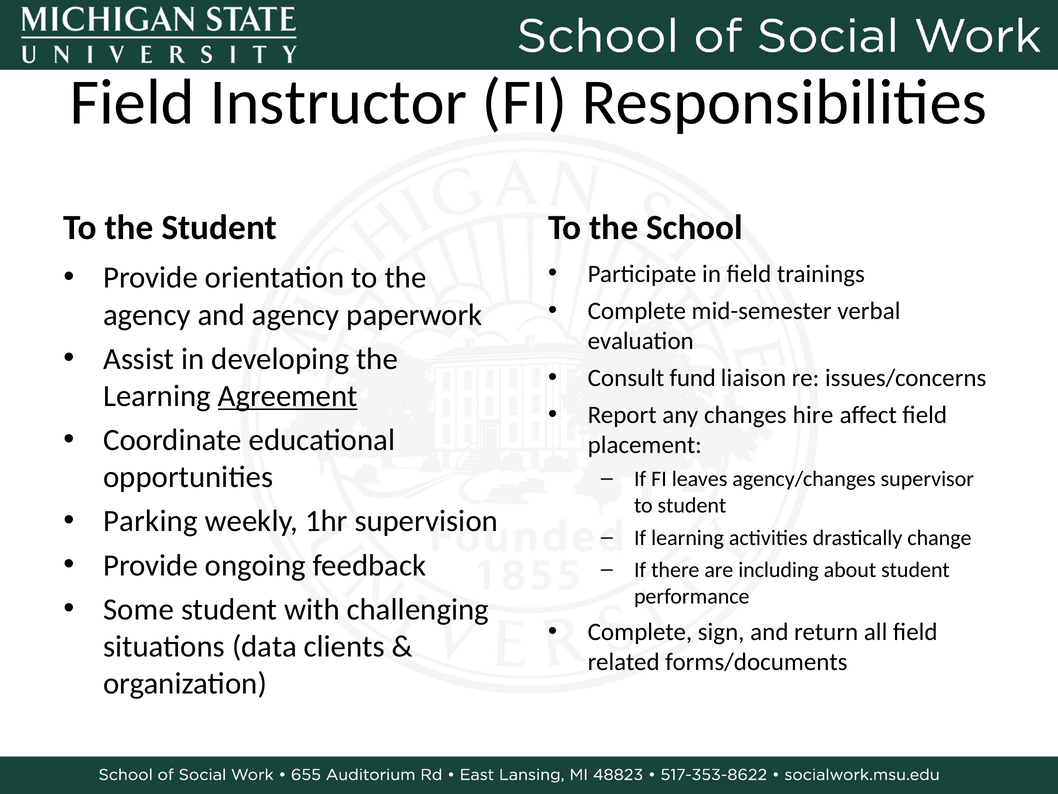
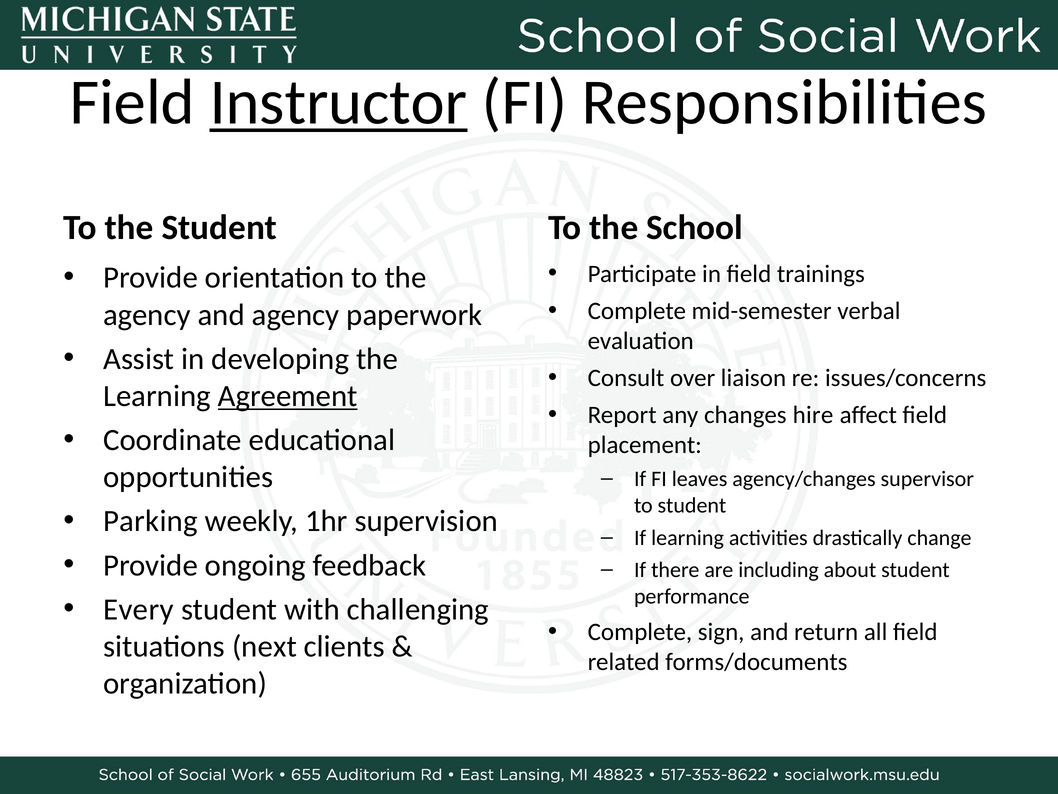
Instructor underline: none -> present (338, 102)
fund: fund -> over (693, 378)
Some: Some -> Every (139, 609)
data: data -> next (264, 646)
